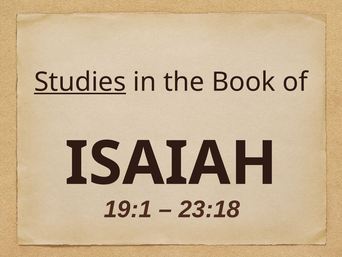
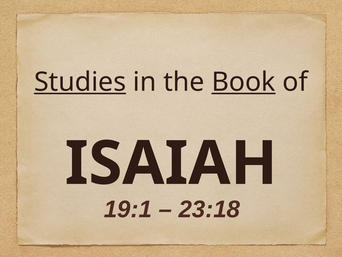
Book underline: none -> present (243, 82)
